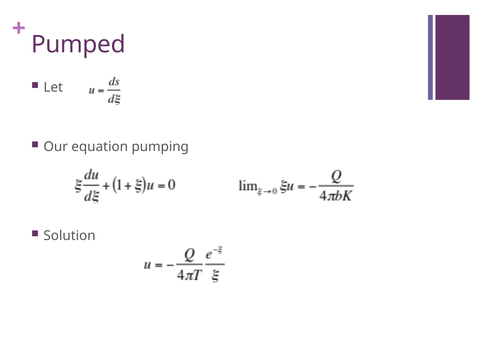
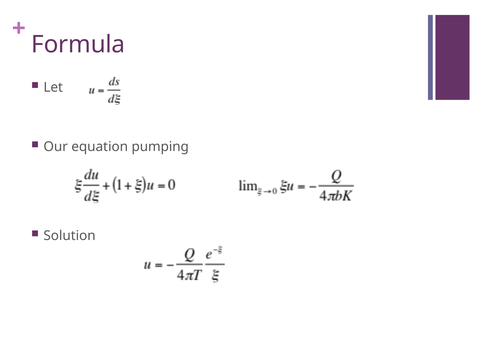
Pumped: Pumped -> Formula (78, 44)
